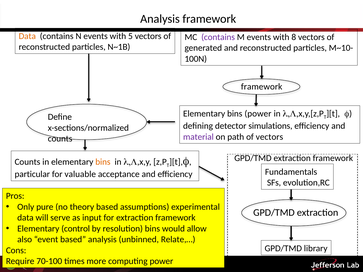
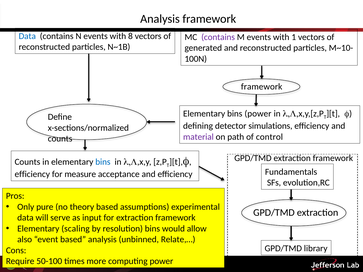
Data colour: orange -> blue (27, 36)
5: 5 -> 8 (130, 36)
8: 8 -> 1 (294, 37)
of vectors: vectors -> control (269, 137)
bins colour: orange -> blue (103, 162)
particular: particular -> efficiency (32, 174)
valuable: valuable -> measure (80, 174)
control: control -> scaling (76, 229)
70-100: 70-100 -> 50-100 (49, 261)
